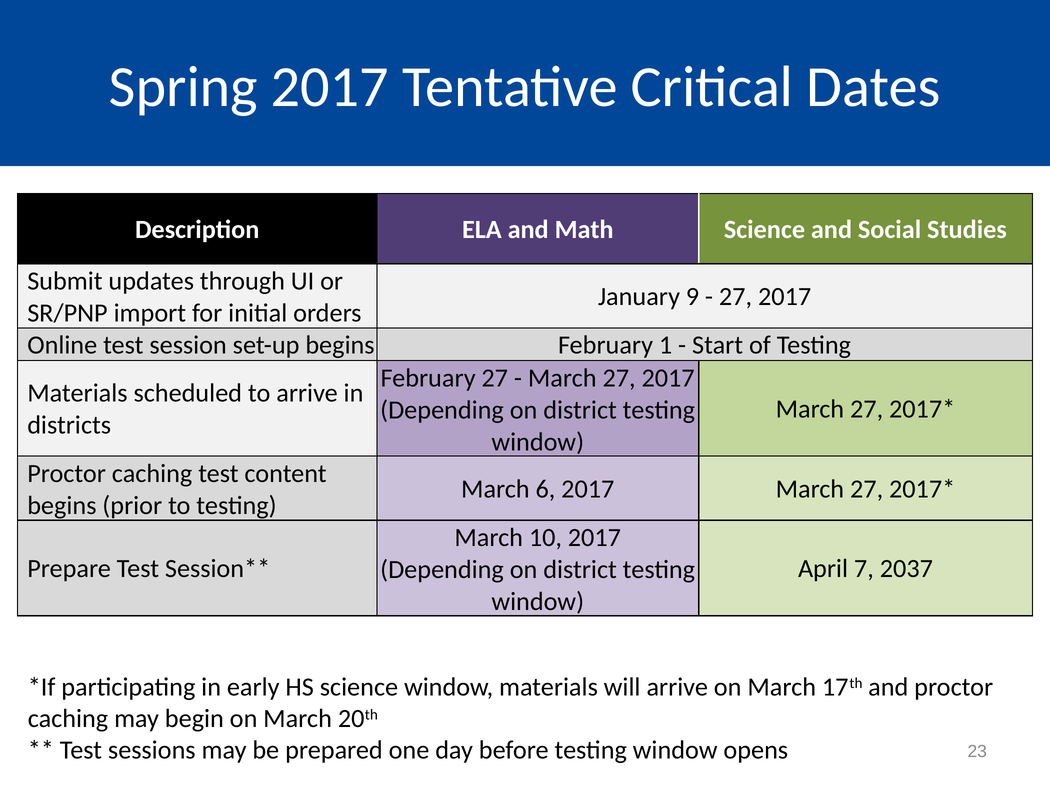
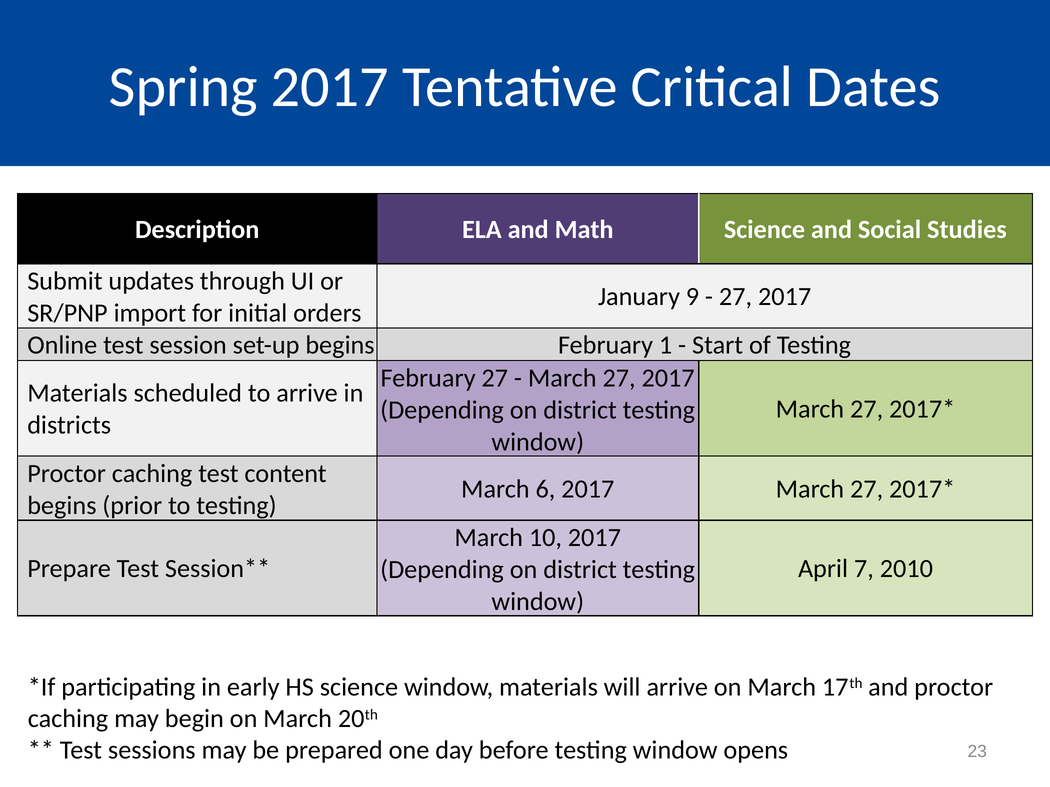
2037: 2037 -> 2010 (906, 569)
